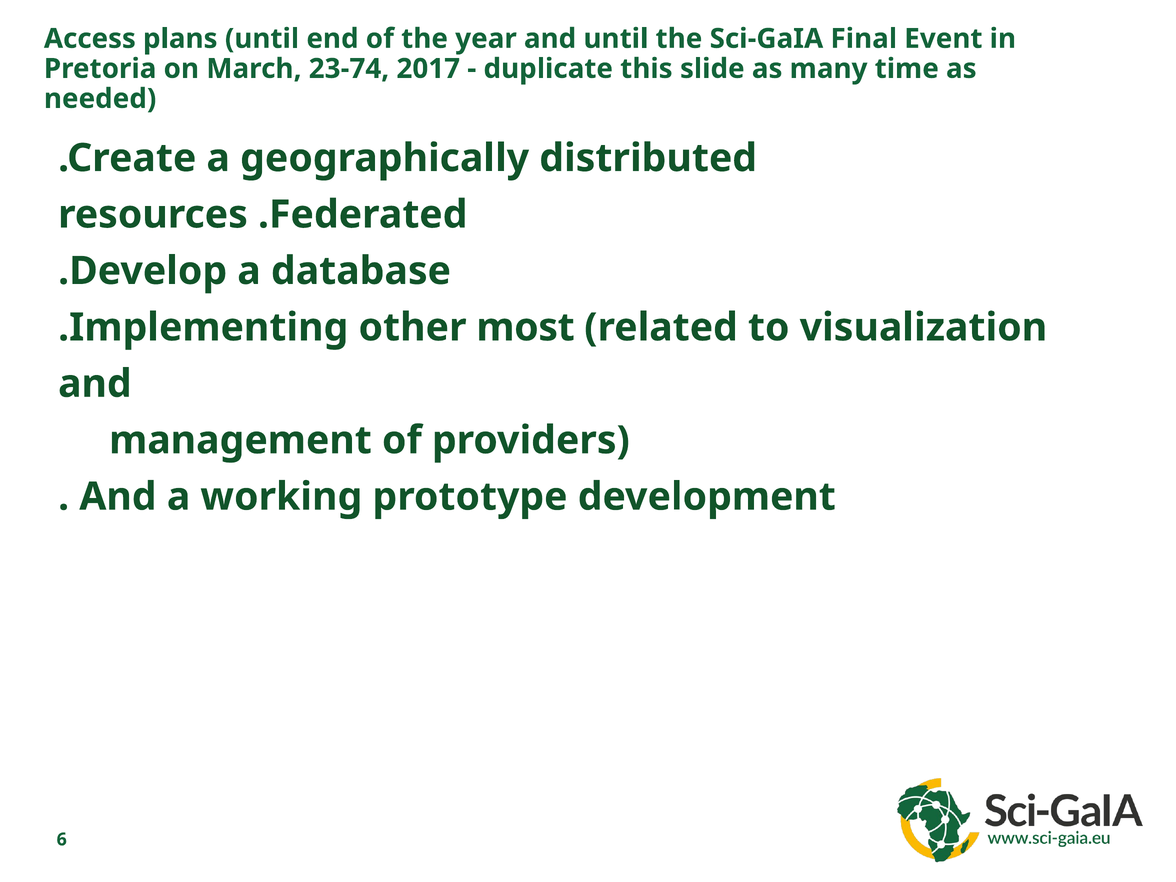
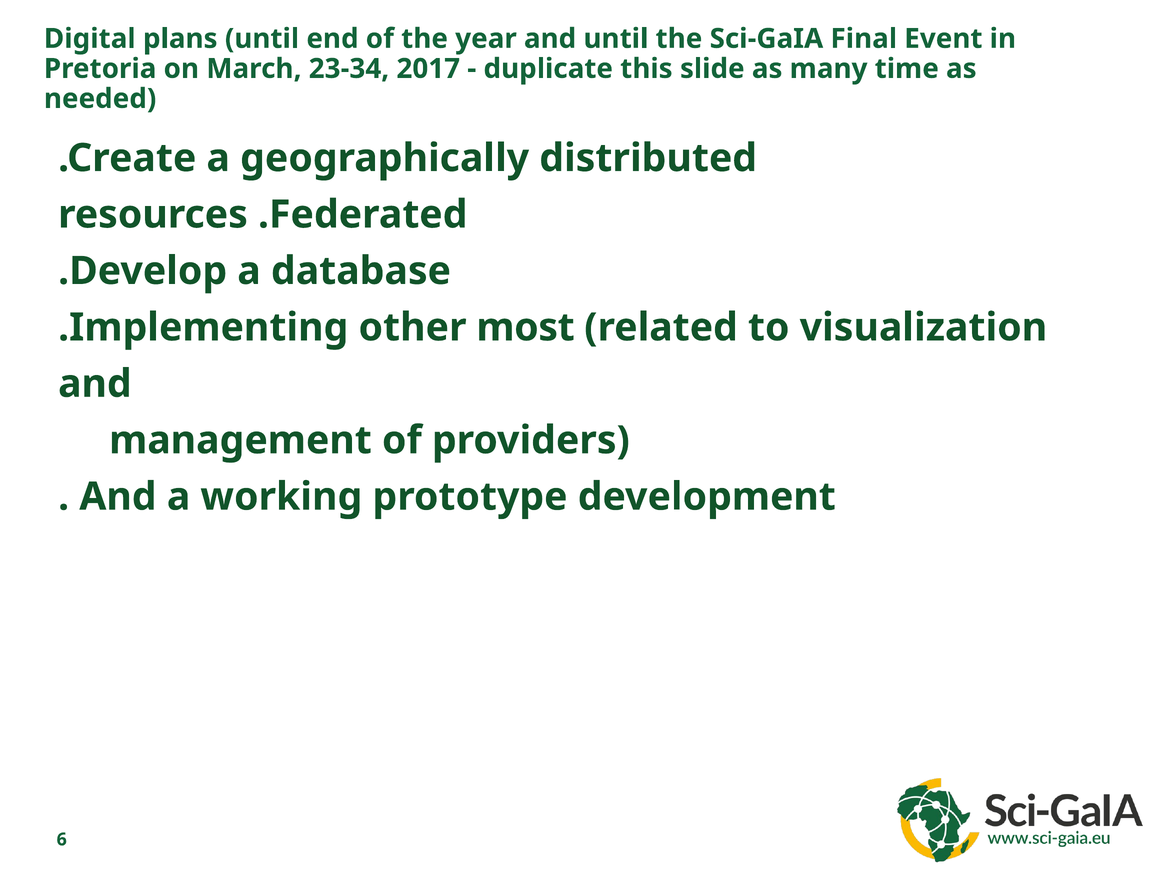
Access: Access -> Digital (90, 39)
23-74: 23-74 -> 23-34 (349, 69)
